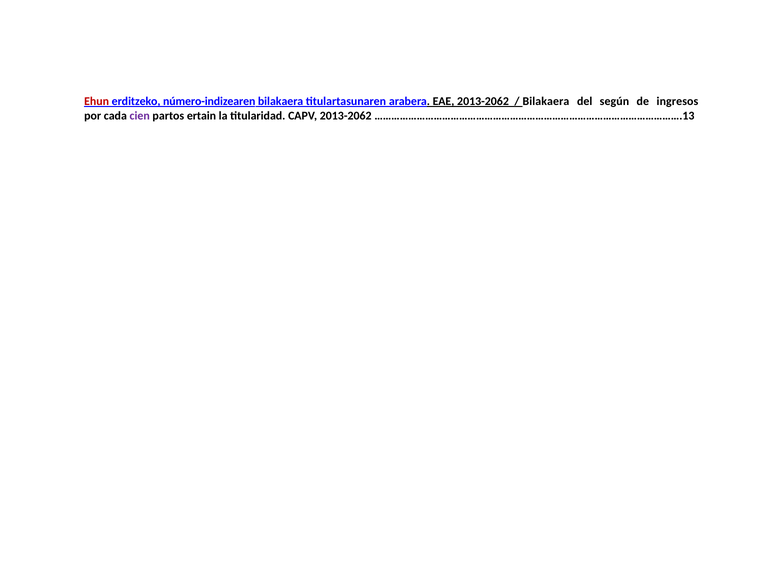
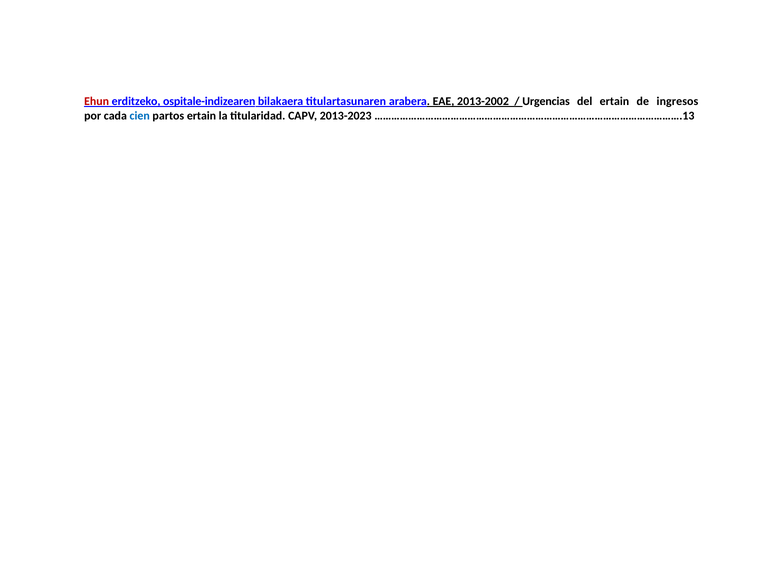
número-indizearen: número-indizearen -> ospitale-indizearen (209, 101)
EAE 2013-2062: 2013-2062 -> 2013-2002 (483, 101)
Bilakaera: Bilakaera -> Urgencias (546, 101)
del según: según -> ertain (614, 101)
cien colour: purple -> blue (140, 116)
CAPV 2013-2062: 2013-2062 -> 2013-2023 (346, 116)
